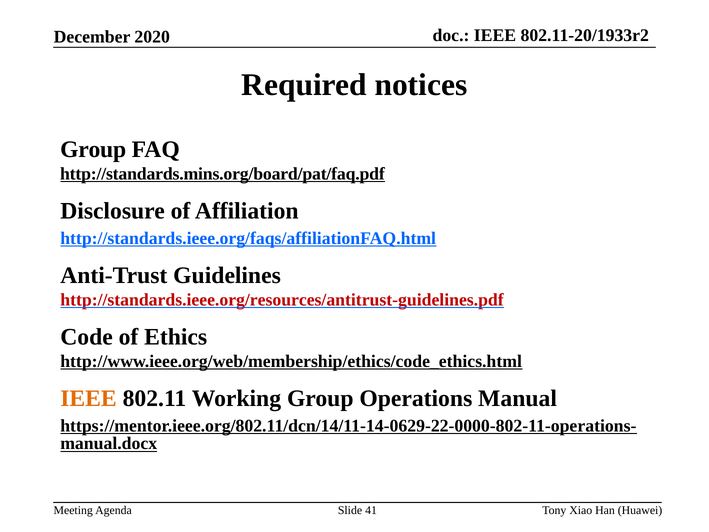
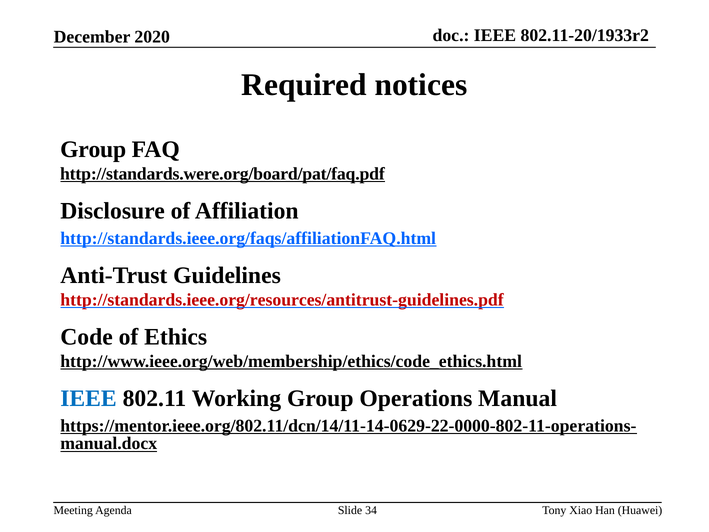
http://standards.mins.org/board/pat/faq.pdf: http://standards.mins.org/board/pat/faq.pdf -> http://standards.were.org/board/pat/faq.pdf (222, 174)
IEEE colour: orange -> blue (88, 398)
41: 41 -> 34 (371, 510)
